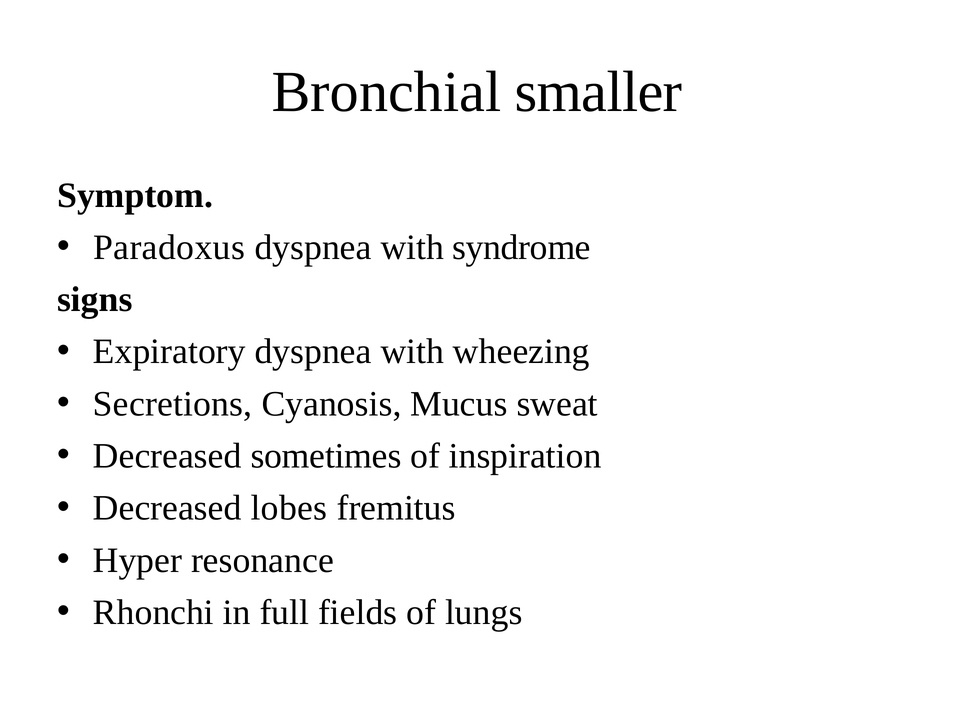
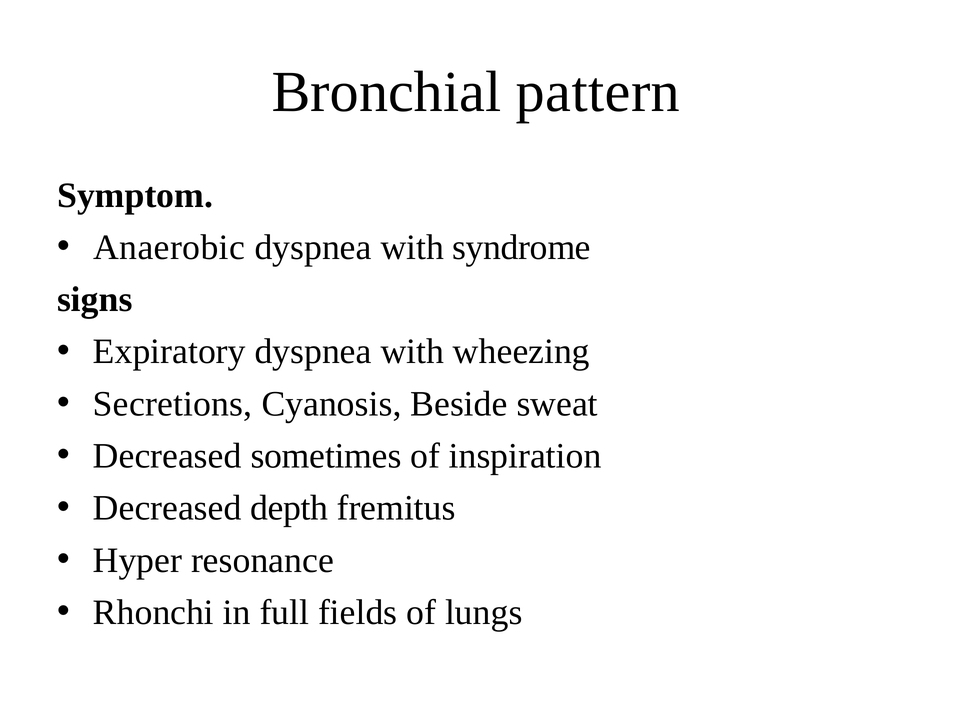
smaller: smaller -> pattern (598, 92)
Paradoxus: Paradoxus -> Anaerobic (169, 248)
Mucus: Mucus -> Beside (459, 404)
lobes: lobes -> depth (289, 509)
